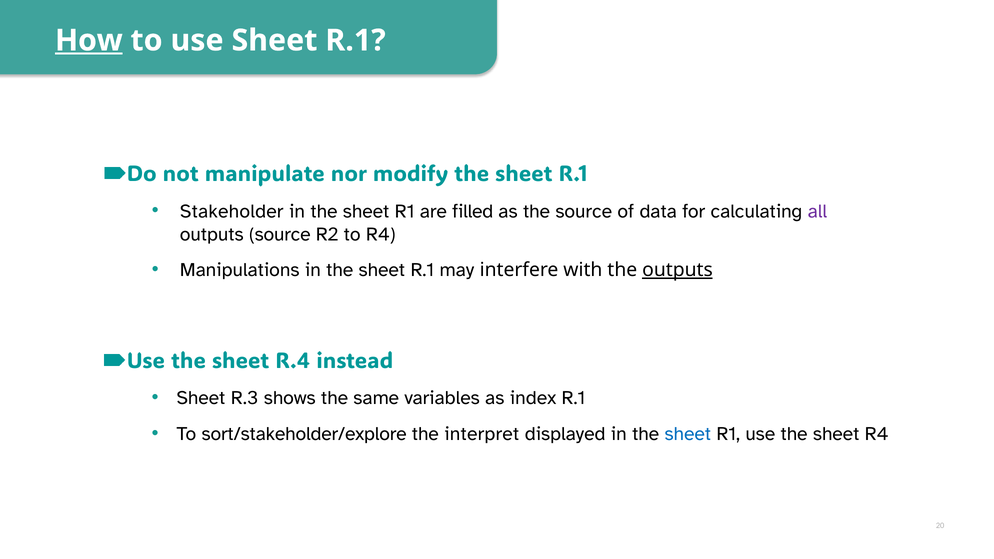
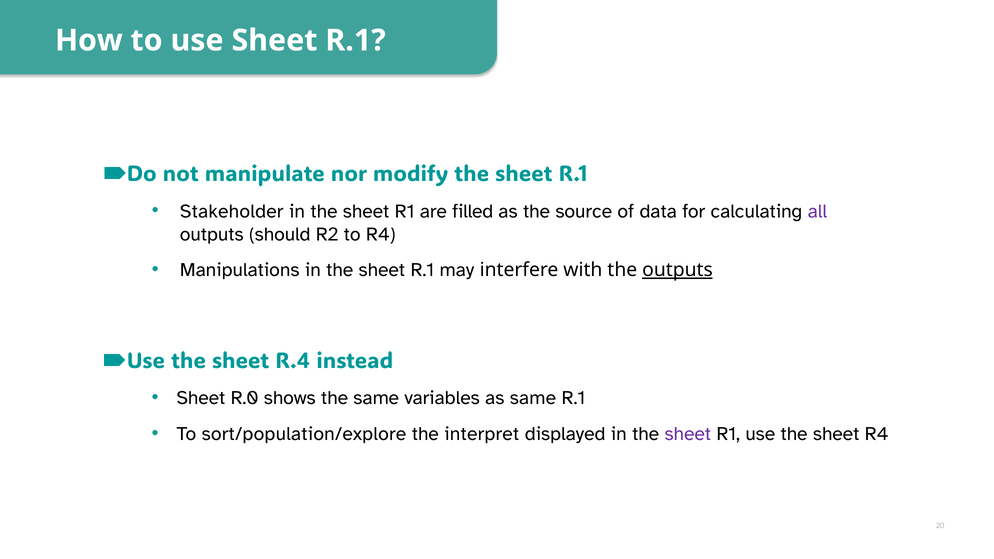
How underline: present -> none (89, 40)
outputs source: source -> should (280, 234)
R.3: R.3 -> R.0 (245, 398)
as index: index -> same (533, 398)
sort/stakeholder/explore: sort/stakeholder/explore -> sort/population/explore (304, 434)
sheet colour: blue -> purple (688, 434)
